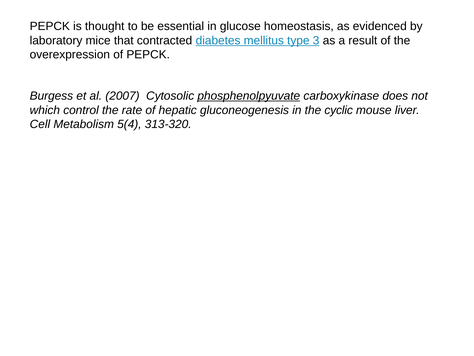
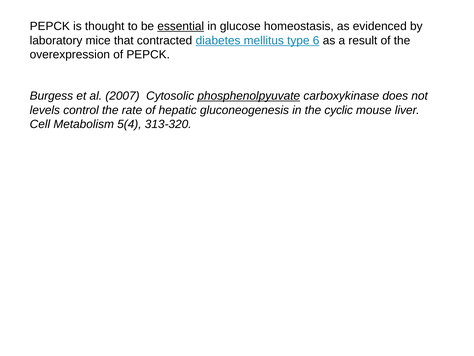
essential underline: none -> present (181, 26)
3: 3 -> 6 (316, 40)
which: which -> levels (45, 110)
